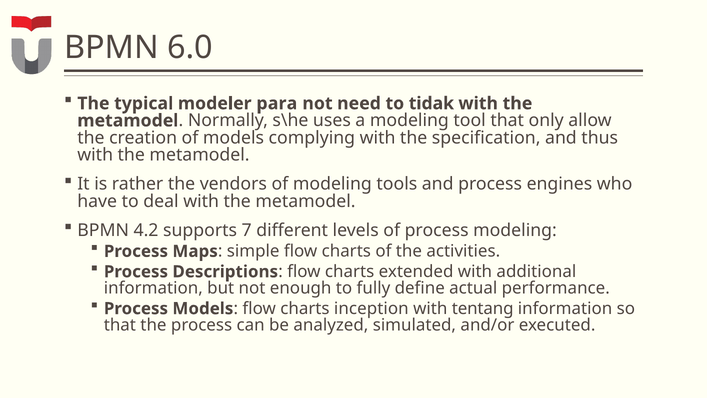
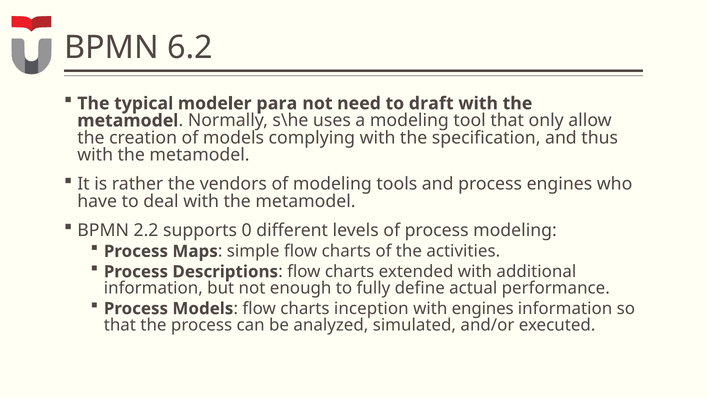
6.0: 6.0 -> 6.2 (190, 48)
tidak: tidak -> draft (431, 103)
4.2: 4.2 -> 2.2 (146, 230)
7: 7 -> 0 (247, 230)
with tentang: tentang -> engines (483, 308)
